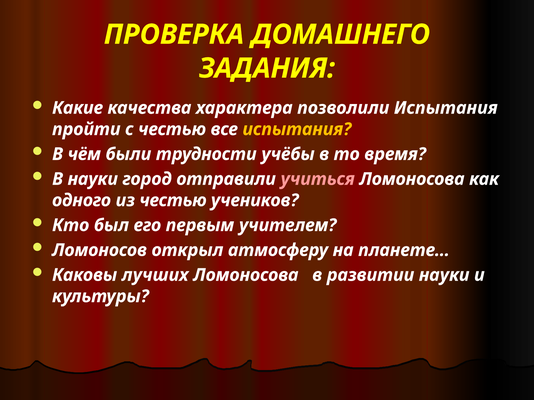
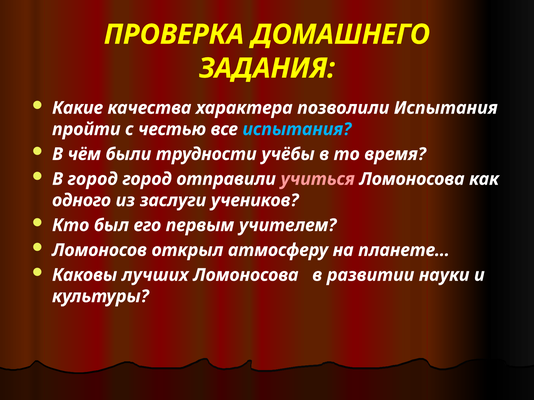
испытания colour: yellow -> light blue (297, 129)
В науки: науки -> город (93, 179)
из честью: честью -> заслуги (173, 201)
